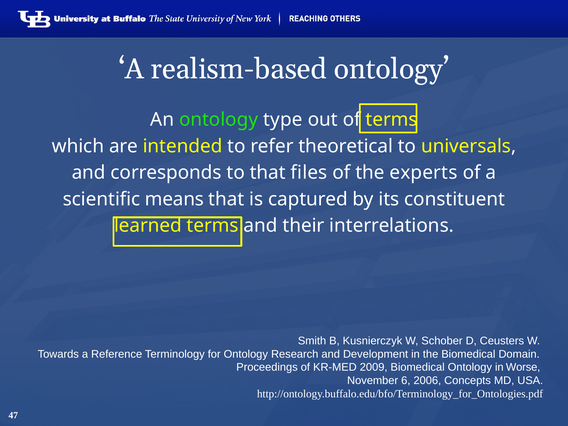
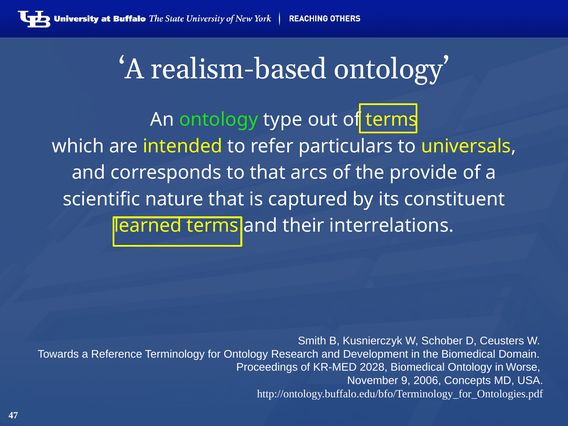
theoretical: theoretical -> particulars (346, 146)
files: files -> arcs (309, 173)
experts: experts -> provide (424, 173)
means: means -> nature (174, 199)
2009: 2009 -> 2028 (374, 367)
6: 6 -> 9 (406, 381)
